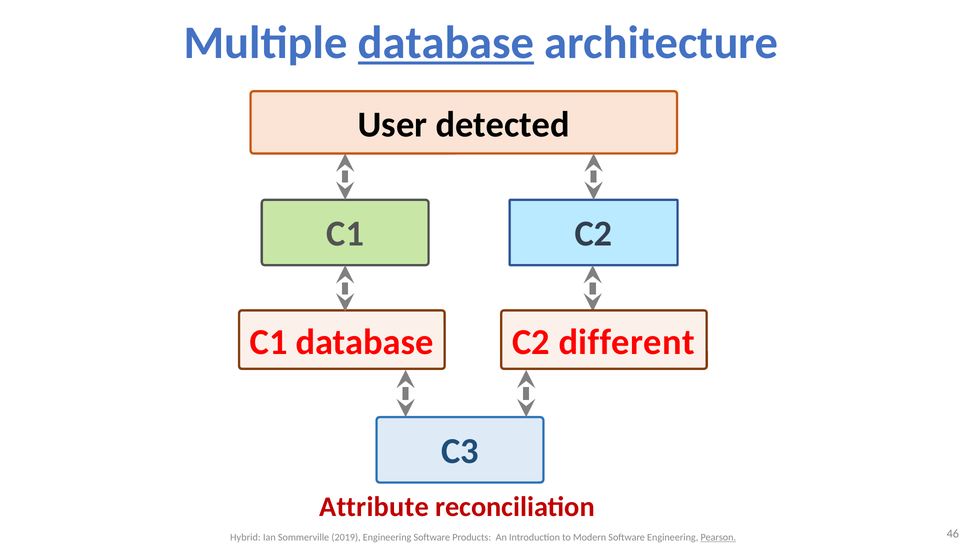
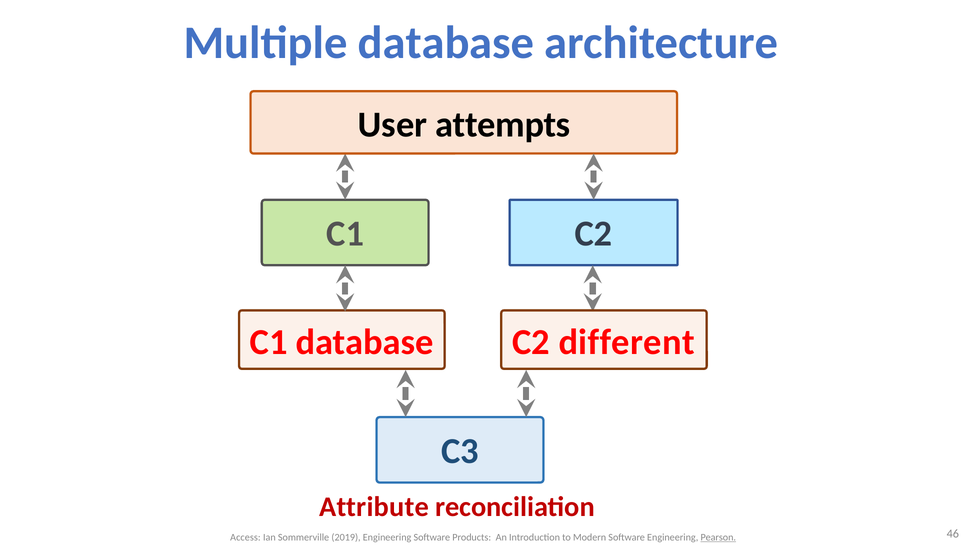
database underline: present -> none (446, 43)
detected: detected -> attempts (503, 125)
Hybrid: Hybrid -> Access (245, 537)
